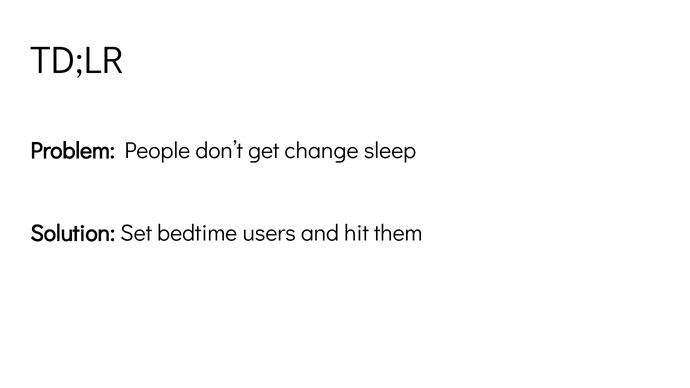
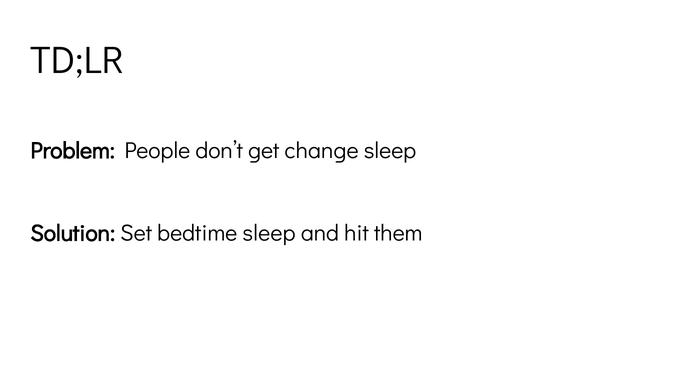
bedtime users: users -> sleep (269, 233)
